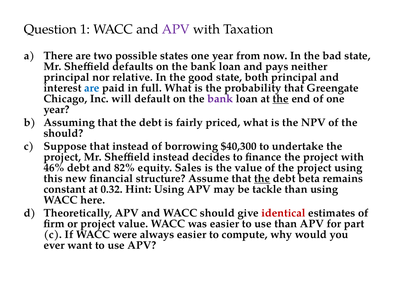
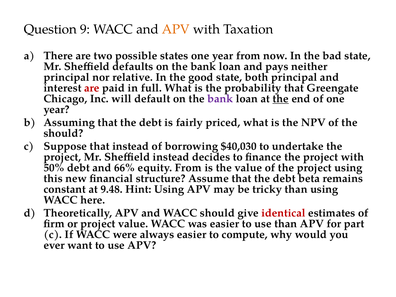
1: 1 -> 9 (85, 29)
APV colour: purple -> orange (176, 29)
are colour: blue -> red (92, 88)
$40,300: $40,300 -> $40,030 (239, 146)
46%: 46% -> 50% (54, 168)
82%: 82% -> 66% (125, 168)
equity Sales: Sales -> From (188, 168)
the underline: present -> none (262, 178)
0.32: 0.32 -> 9.48 (112, 189)
tackle: tackle -> tricky (267, 189)
